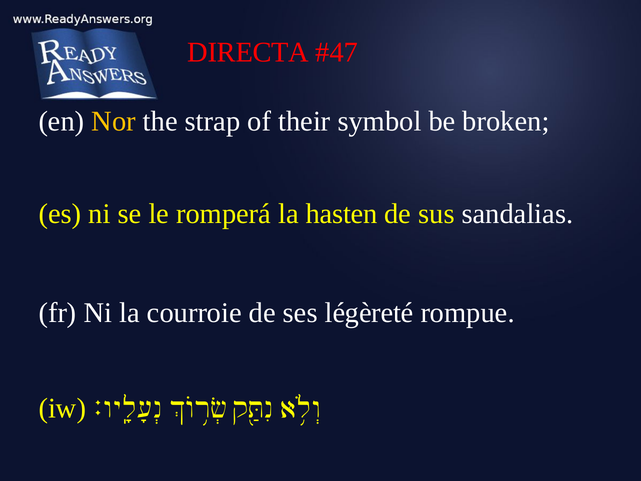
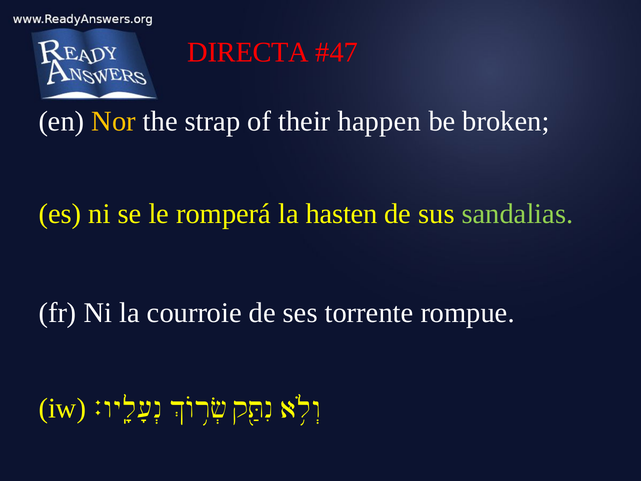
symbol: symbol -> happen (379, 121)
sandalias colour: white -> light green (517, 214)
légèreté: légèreté -> torrente (369, 313)
